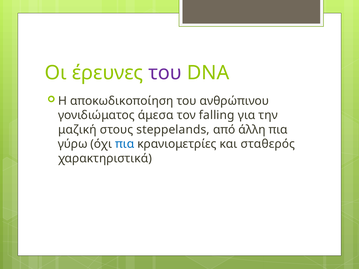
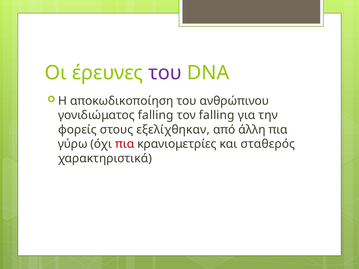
γονιδιώματος άμεσα: άμεσα -> falling (156, 115)
μαζική: μαζική -> φορείς (77, 130)
steppelands: steppelands -> εξελίχθηκαν (173, 130)
πια colour: blue -> red (125, 144)
